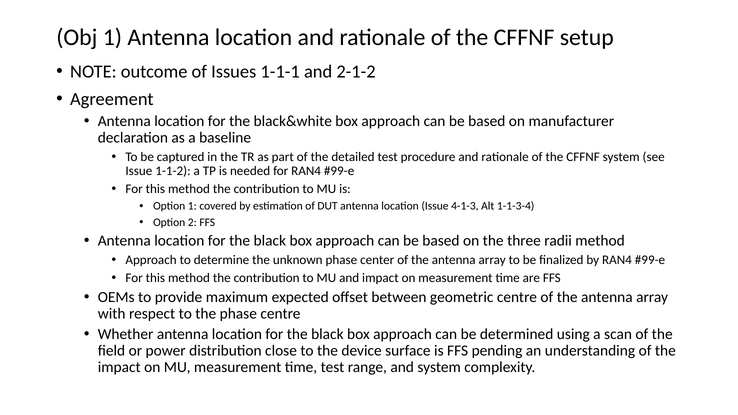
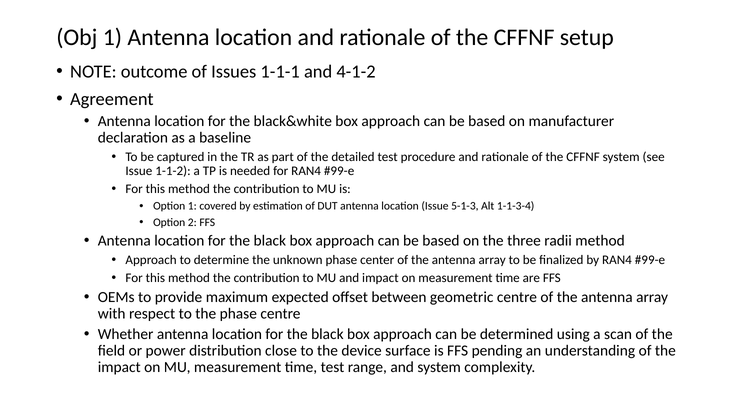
2-1-2: 2-1-2 -> 4-1-2 (356, 71)
4-1-3: 4-1-3 -> 5-1-3 (465, 206)
